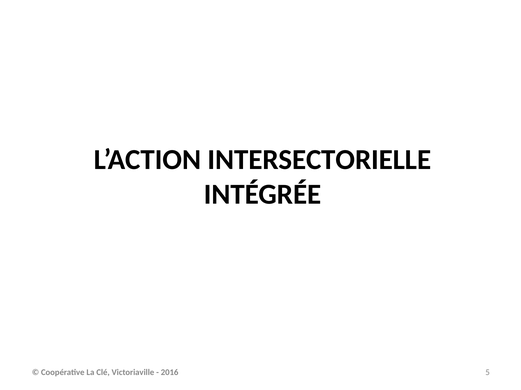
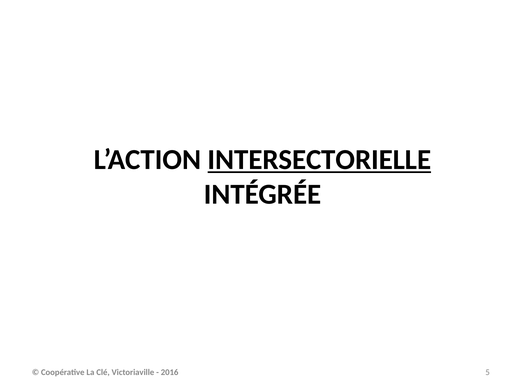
INTERSECTORIELLE underline: none -> present (319, 160)
